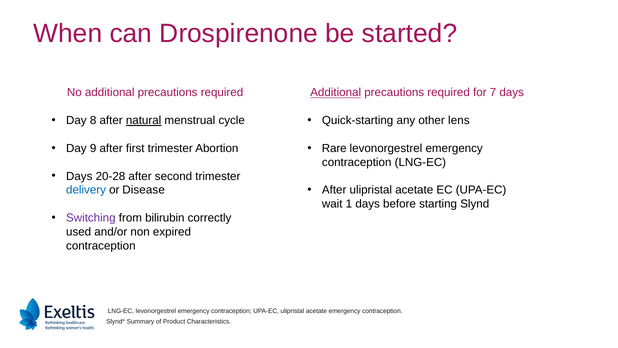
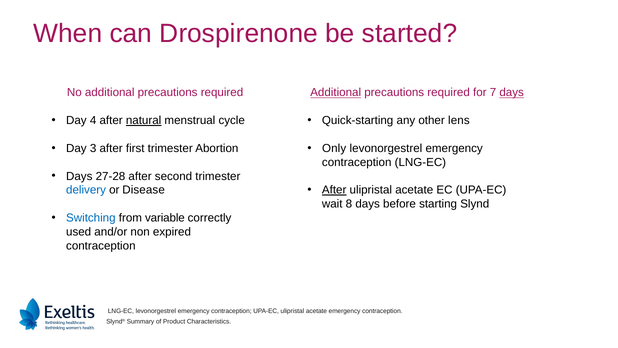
days underline: none -> present (512, 93)
8: 8 -> 4 (93, 120)
9: 9 -> 3 (93, 148)
Rare: Rare -> Only (334, 148)
20-28: 20-28 -> 27-28 (110, 176)
After underline: none -> present (334, 190)
1: 1 -> 8 (349, 204)
Switching colour: purple -> blue (91, 218)
bilirubin: bilirubin -> variable (165, 218)
